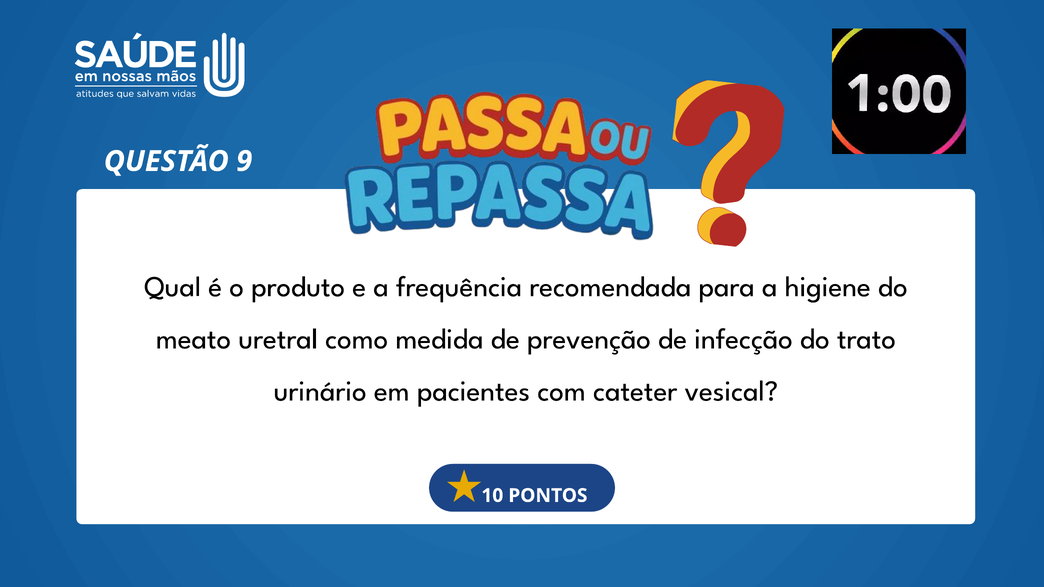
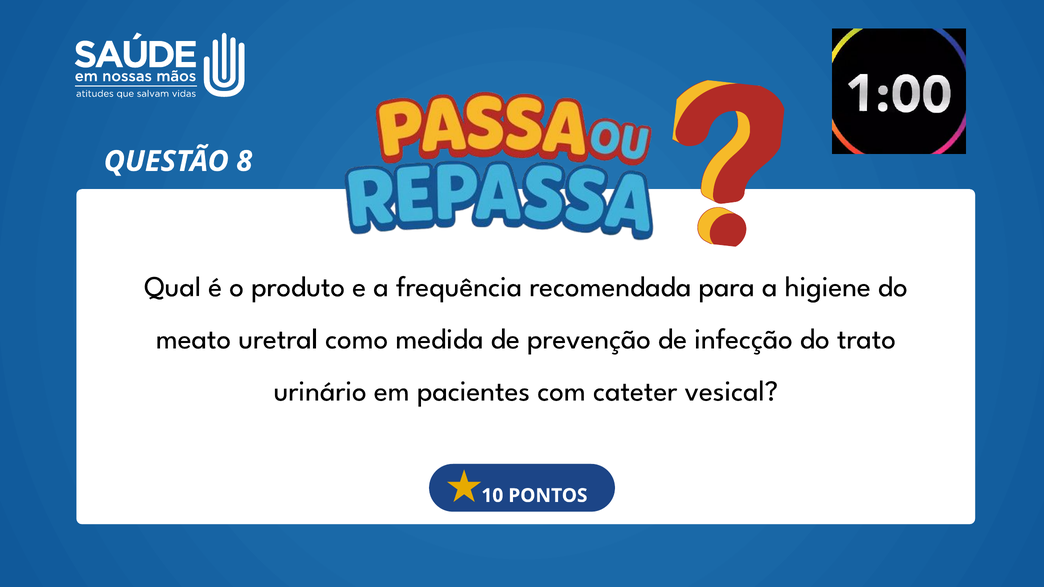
9: 9 -> 8 (244, 161)
